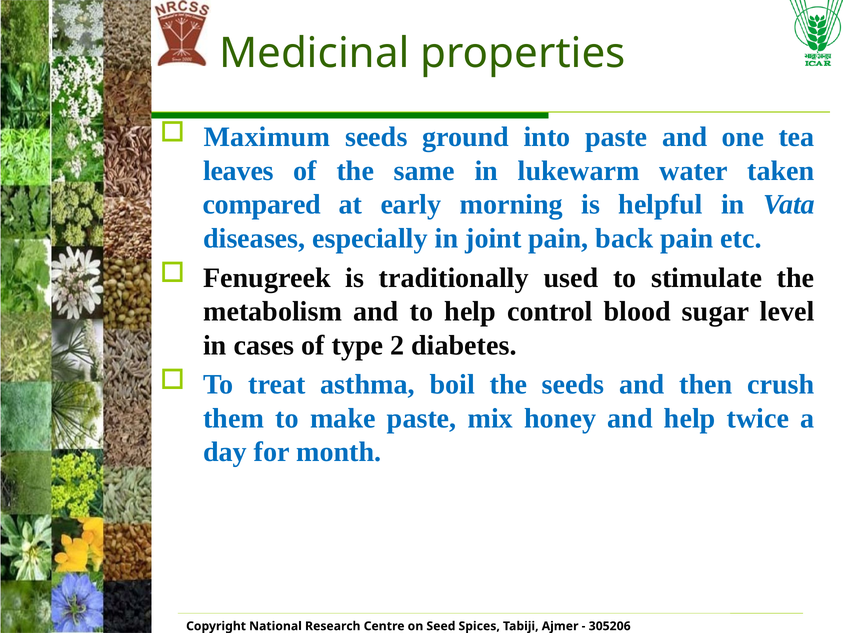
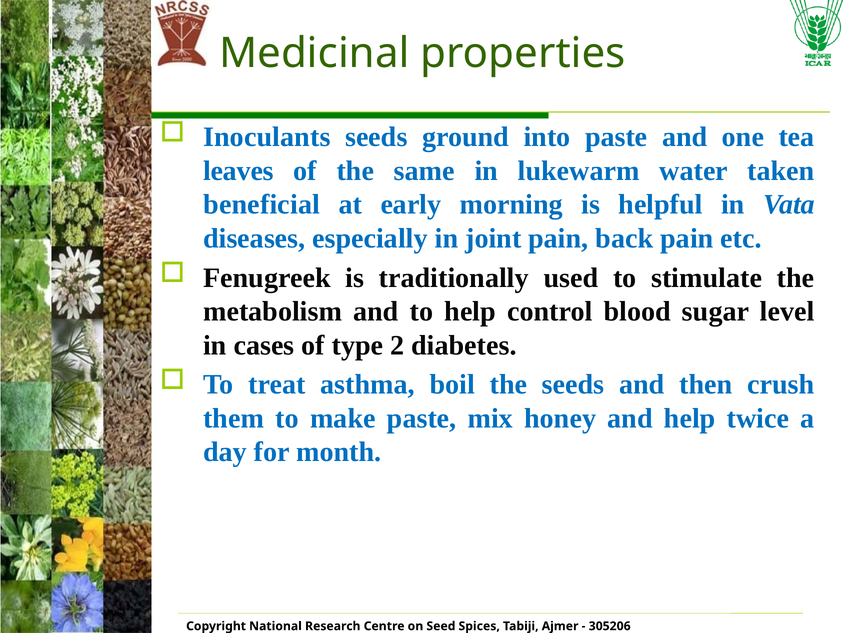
Maximum: Maximum -> Inoculants (267, 137)
compared: compared -> beneficial (262, 204)
